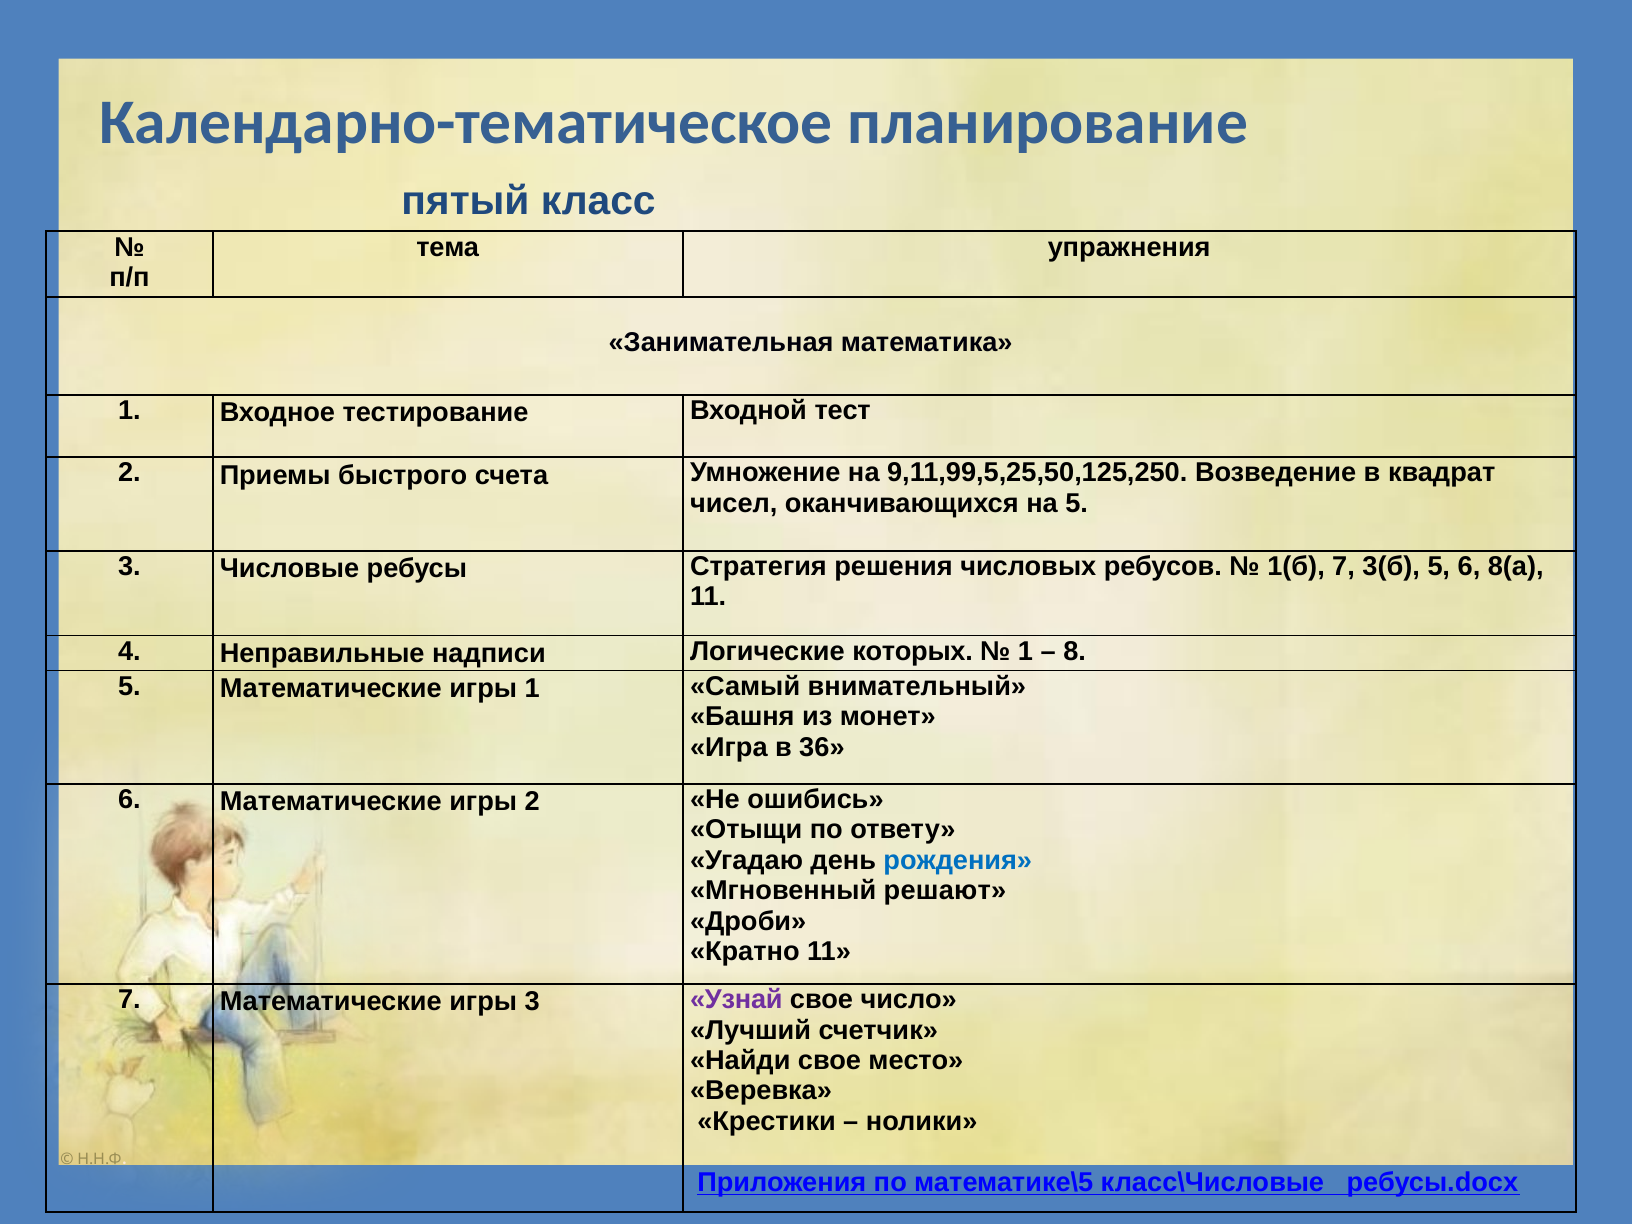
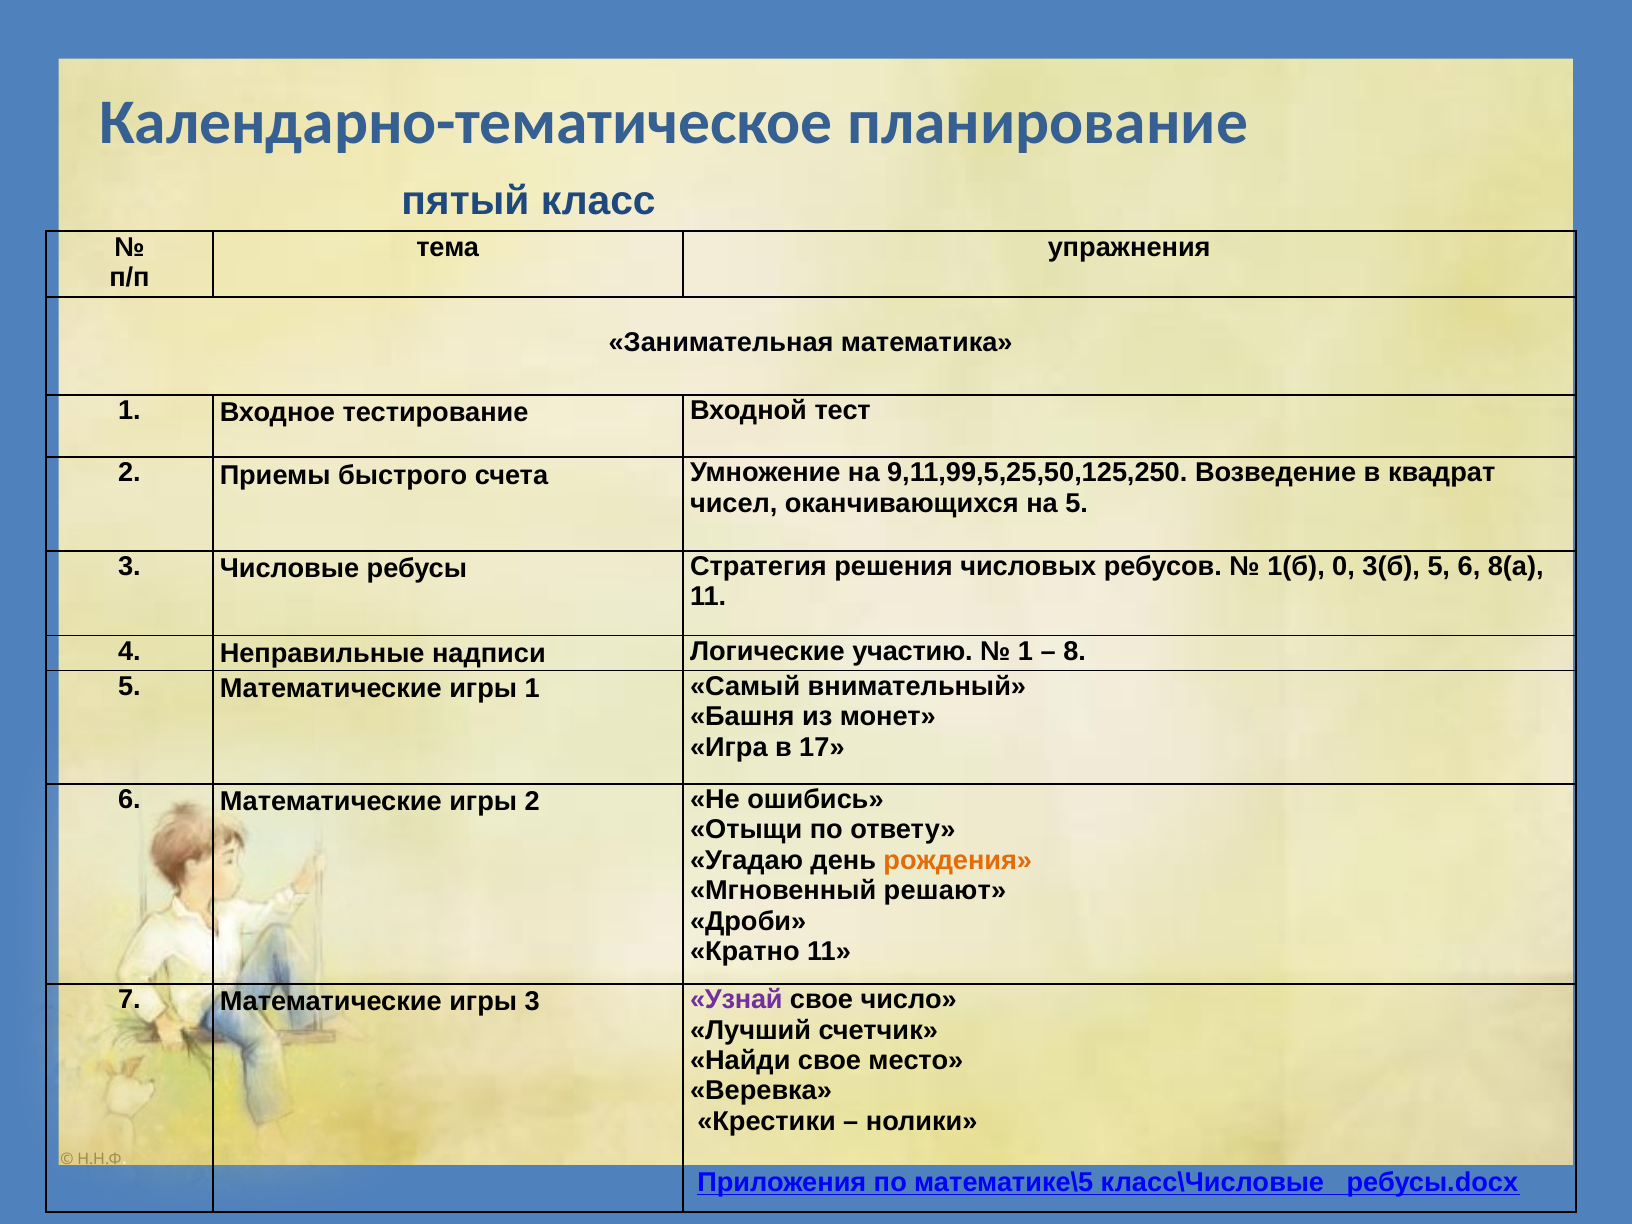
1(б 7: 7 -> 0 (1344, 566)
которых: которых -> участию (912, 651)
36: 36 -> 17 (822, 747)
рождения colour: blue -> orange (958, 860)
